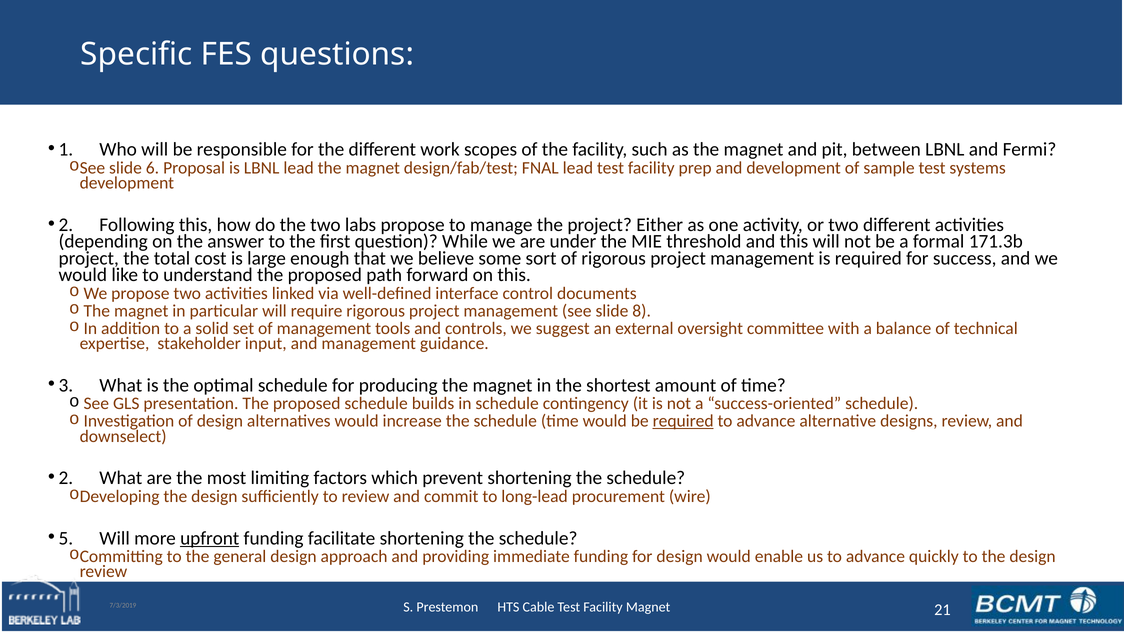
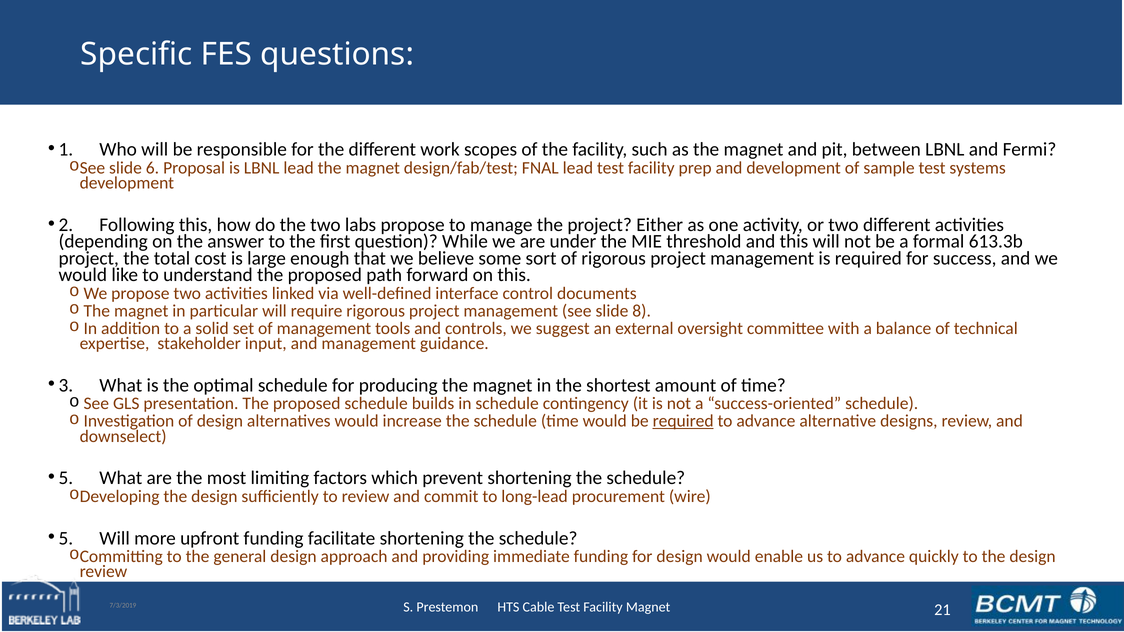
171.3b: 171.3b -> 613.3b (996, 242)
2: 2 -> 5 (66, 478)
upfront underline: present -> none (210, 538)
